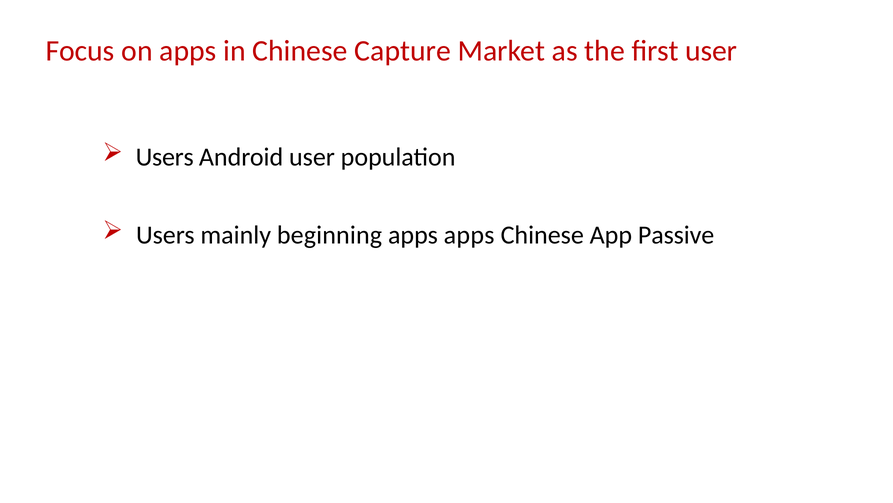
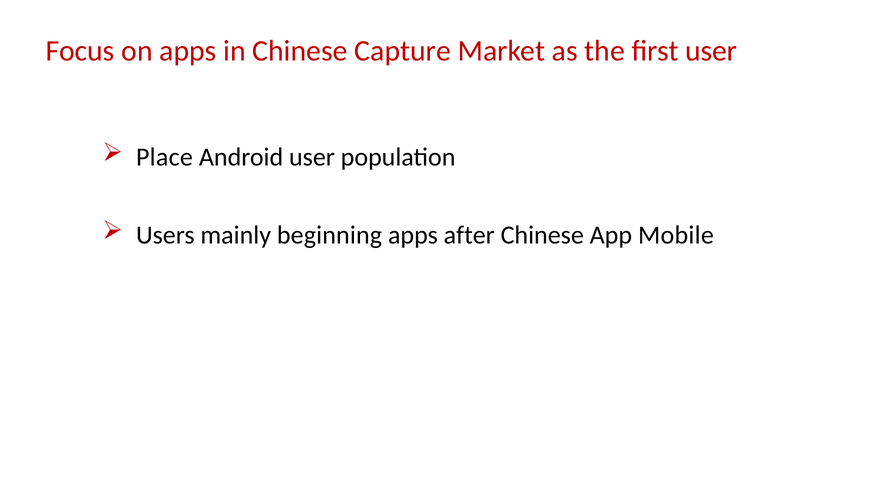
Users: Users -> Place (164, 157)
apps apps: apps -> after (469, 235)
Passive: Passive -> Mobile (676, 235)
